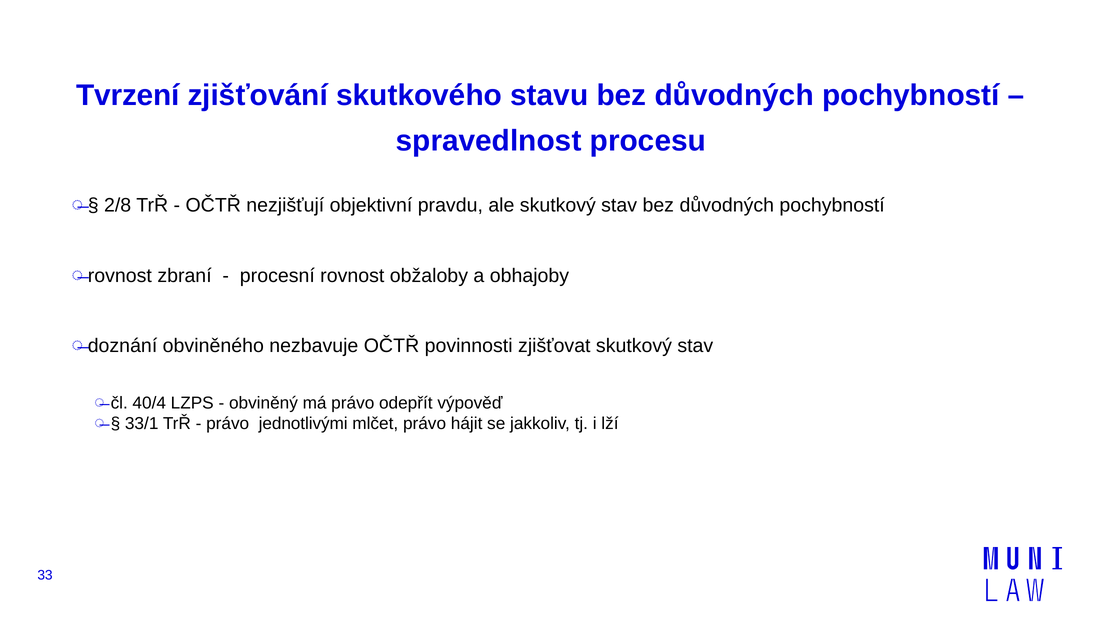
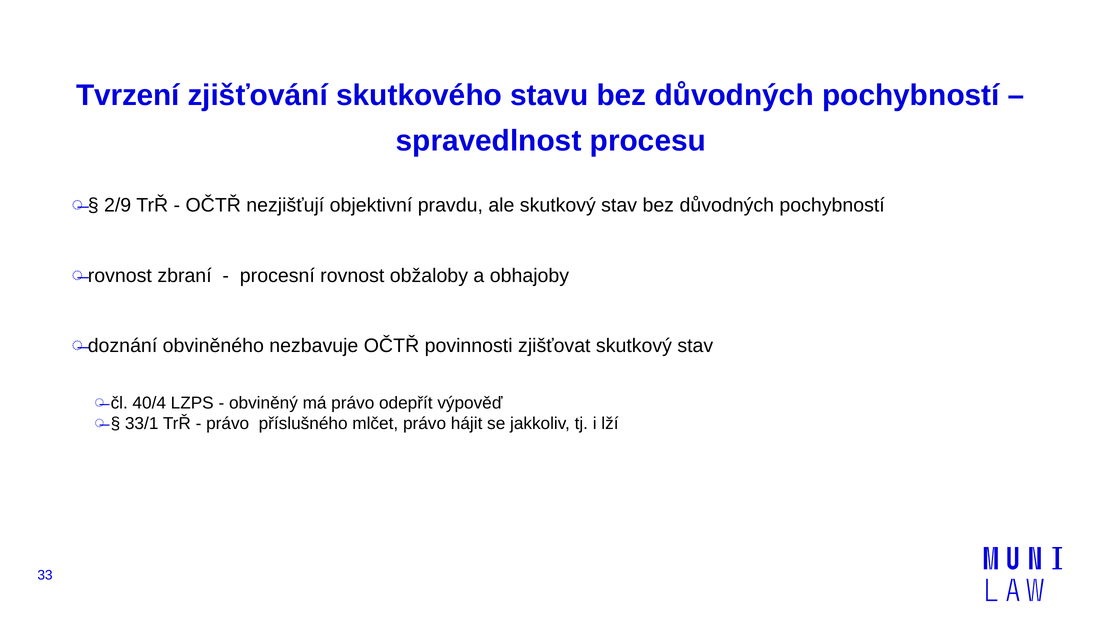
2/8: 2/8 -> 2/9 (118, 205)
jednotlivými: jednotlivými -> příslušného (303, 424)
